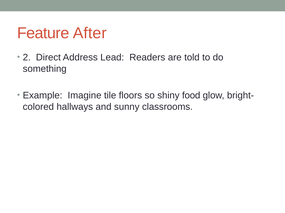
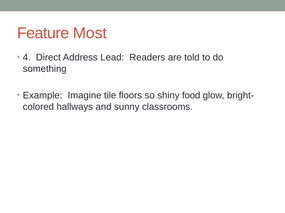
After: After -> Most (90, 33)
2: 2 -> 4 (27, 58)
